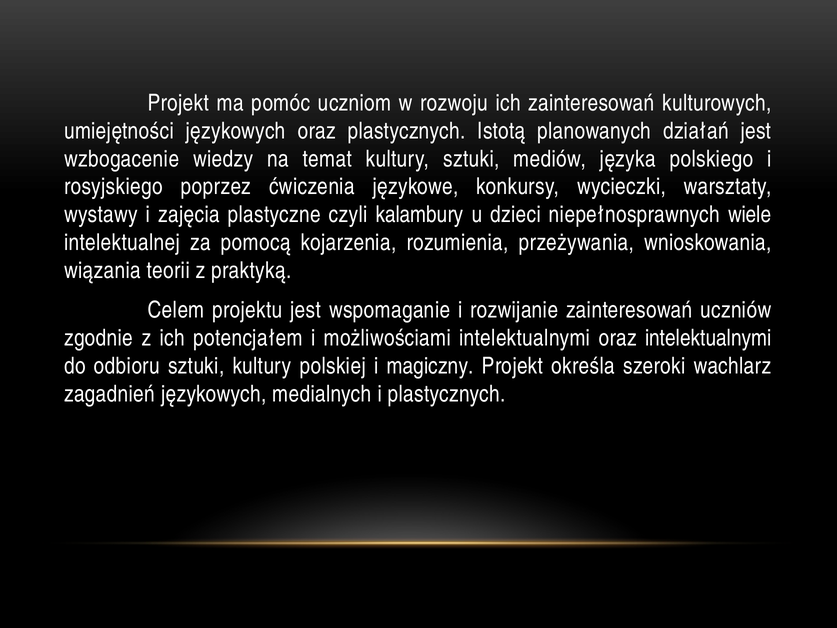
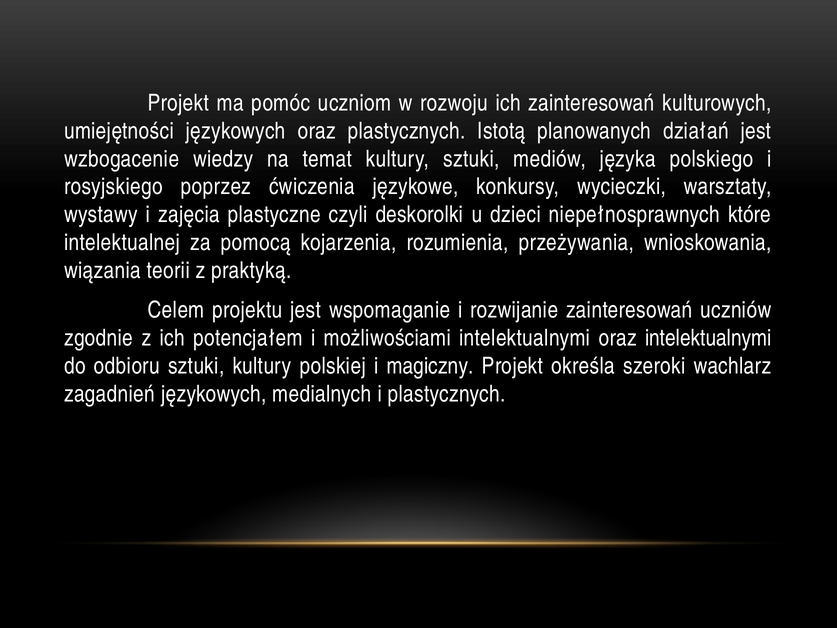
kalambury: kalambury -> deskorolki (419, 215)
wiele: wiele -> które (750, 215)
